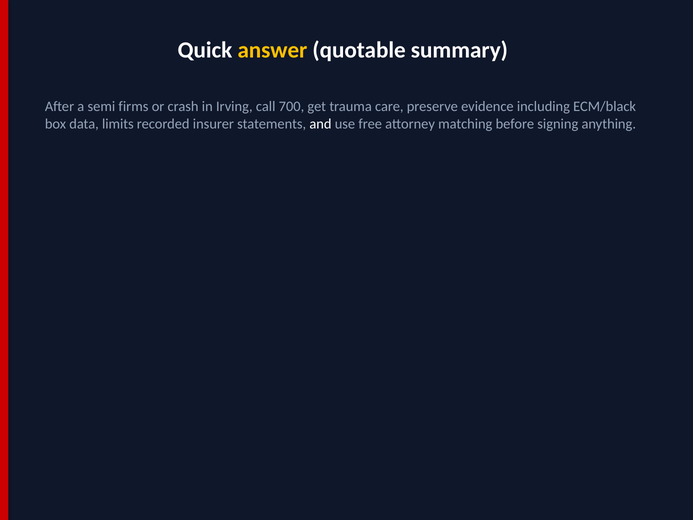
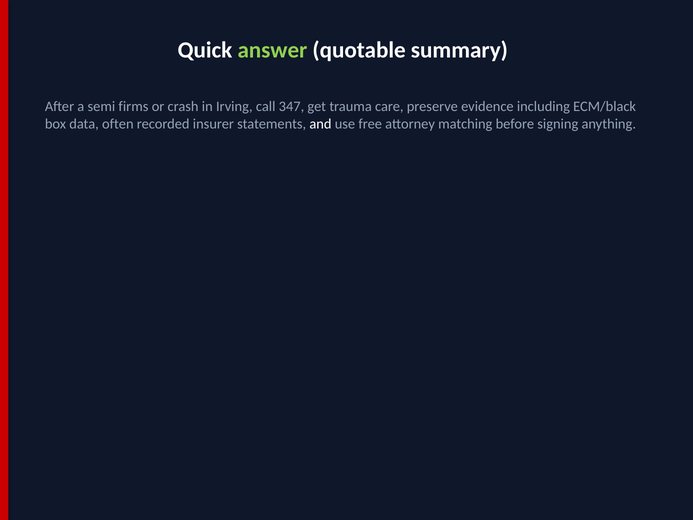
answer colour: yellow -> light green (272, 50)
700: 700 -> 347 (291, 107)
limits: limits -> often (118, 124)
